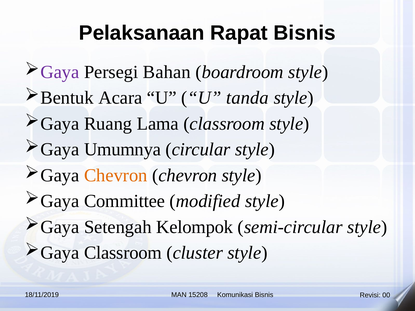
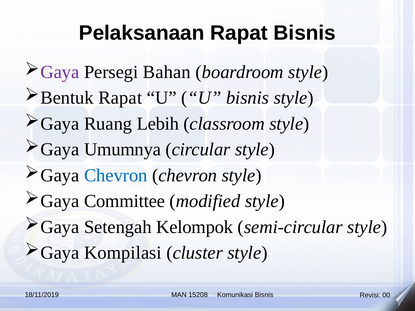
Bentuk Acara: Acara -> Rapat (120, 98)
U tanda: tanda -> bisnis (248, 98)
Lama: Lama -> Lebih (158, 124)
Chevron colour: orange -> blue (116, 175)
Gaya Classroom: Classroom -> Kompilasi (123, 253)
